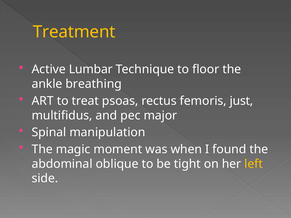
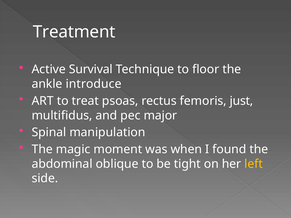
Treatment colour: yellow -> white (74, 32)
Lumbar: Lumbar -> Survival (91, 69)
breathing: breathing -> introduce (94, 84)
